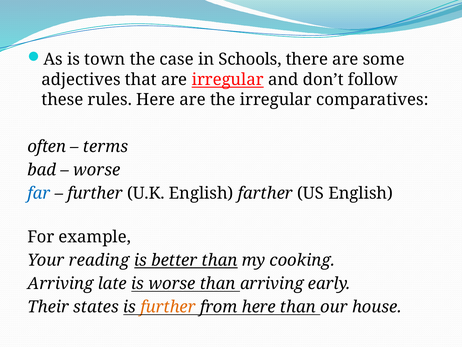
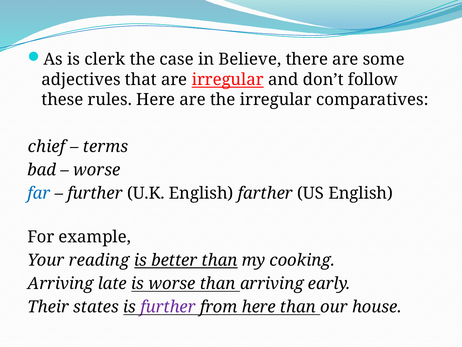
town: town -> clerk (105, 59)
Schools: Schools -> Believe (250, 59)
often: often -> chief (47, 146)
further colour: orange -> purple (168, 307)
